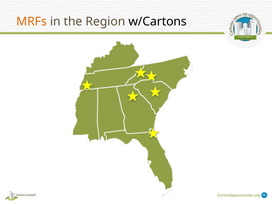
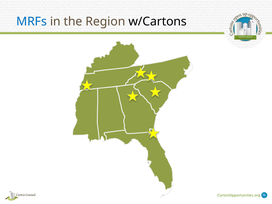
MRFs colour: orange -> blue (32, 22)
